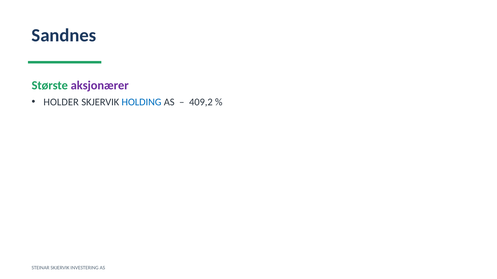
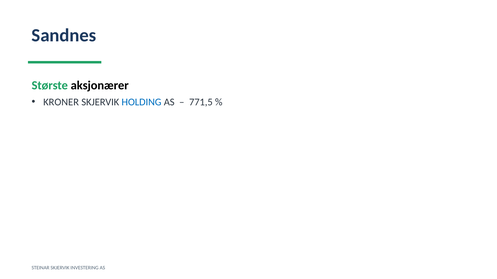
aksjonærer colour: purple -> black (100, 86)
HOLDER: HOLDER -> KRONER (61, 102)
409,2: 409,2 -> 771,5 (201, 102)
